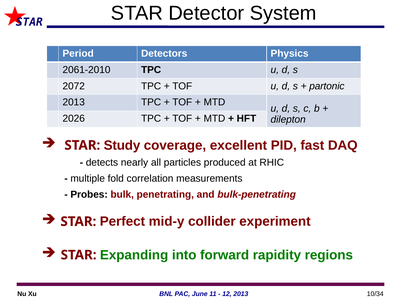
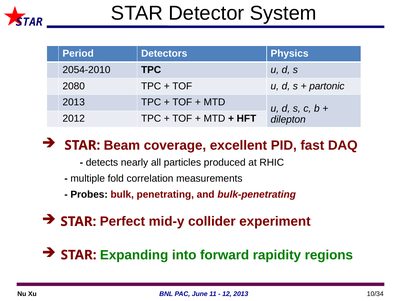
2061-2010: 2061-2010 -> 2054-2010 (86, 70)
2072: 2072 -> 2080 (74, 86)
2026: 2026 -> 2012 (74, 119)
Study: Study -> Beam (122, 145)
